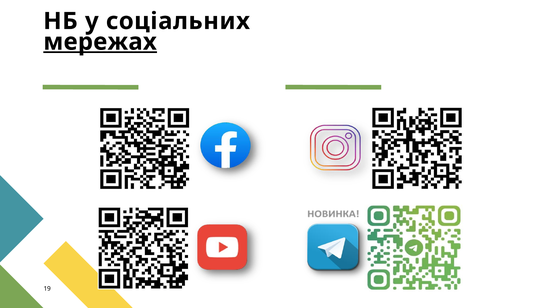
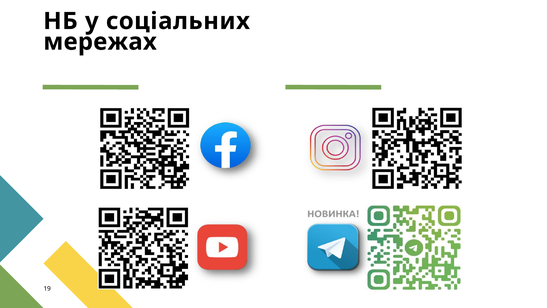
мережах underline: present -> none (100, 42)
